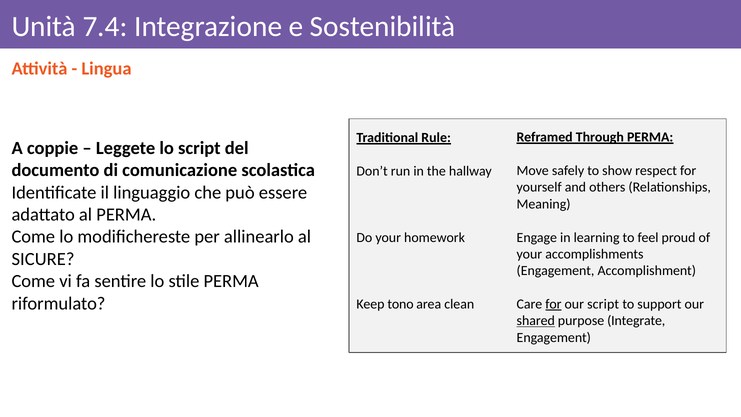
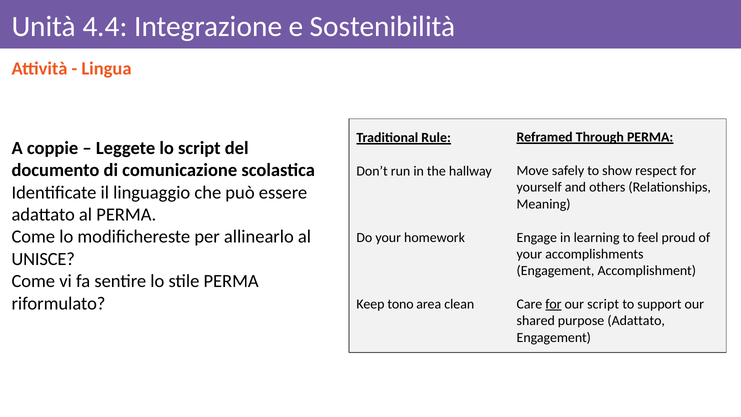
7.4: 7.4 -> 4.4 (105, 27)
SICURE: SICURE -> UNISCE (43, 259)
shared underline: present -> none (536, 321)
purpose Integrate: Integrate -> Adattato (636, 321)
